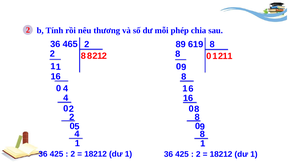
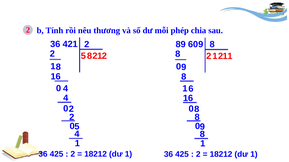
465: 465 -> 421 (70, 44)
619: 619 -> 609 (196, 44)
2 8: 8 -> 5 (83, 56)
8 0: 0 -> 2 (209, 56)
1: 1 -> 8 (58, 67)
